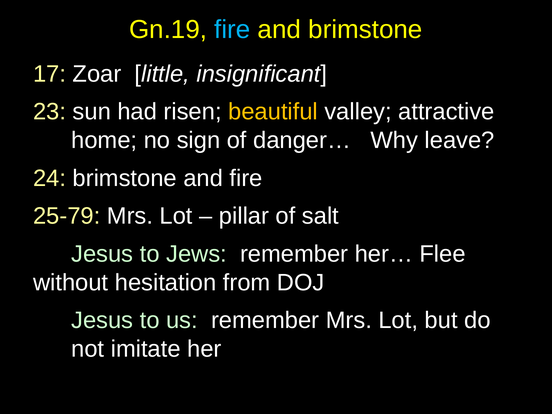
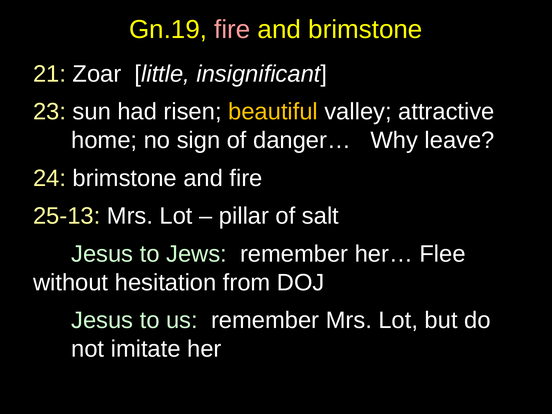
fire colour: light blue -> pink (232, 29)
17: 17 -> 21 (50, 74)
25-79: 25-79 -> 25-13 (67, 216)
